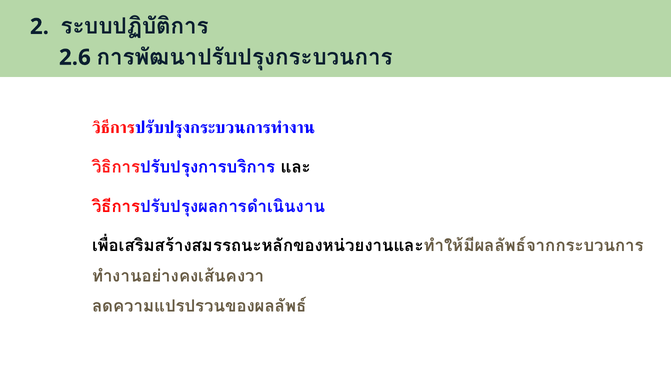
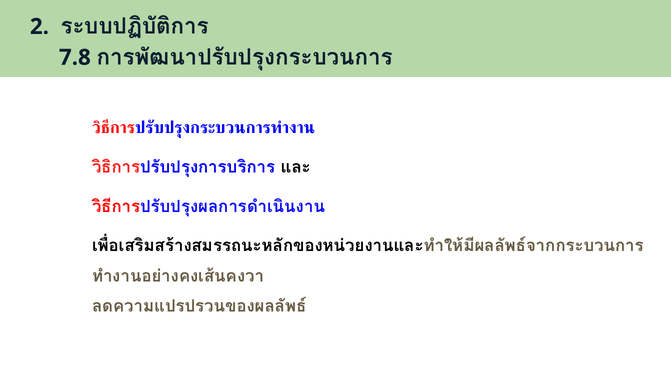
2.6: 2.6 -> 7.8 (75, 57)
